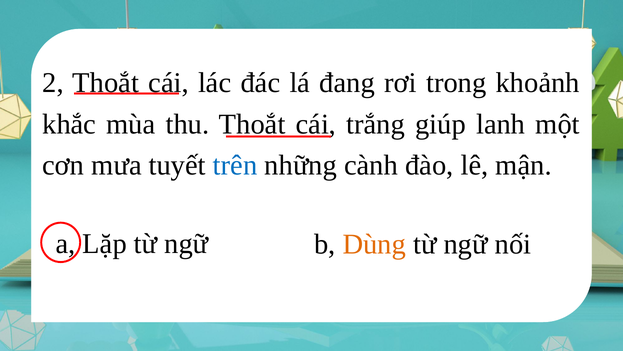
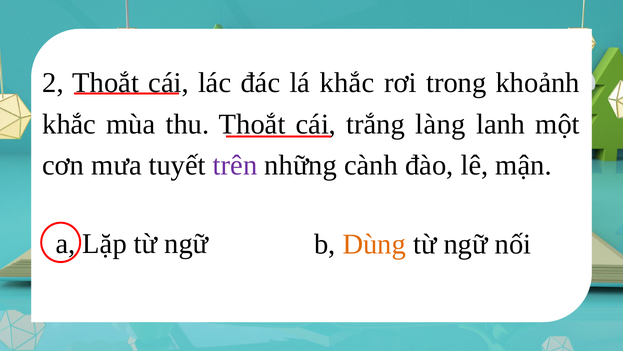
lá đang: đang -> khắc (347, 83)
giúp: giúp -> làng (440, 124)
trên colour: blue -> purple (235, 165)
